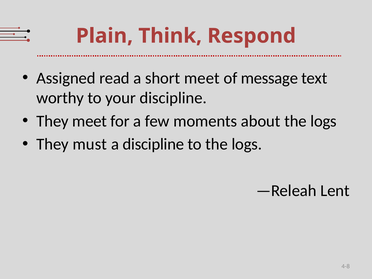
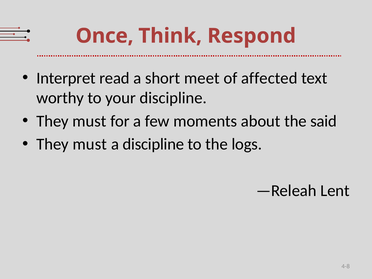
Plain: Plain -> Once (105, 36)
Assigned: Assigned -> Interpret (66, 78)
message: message -> affected (269, 78)
meet: meet -> must (89, 121)
about the logs: logs -> said (324, 121)
